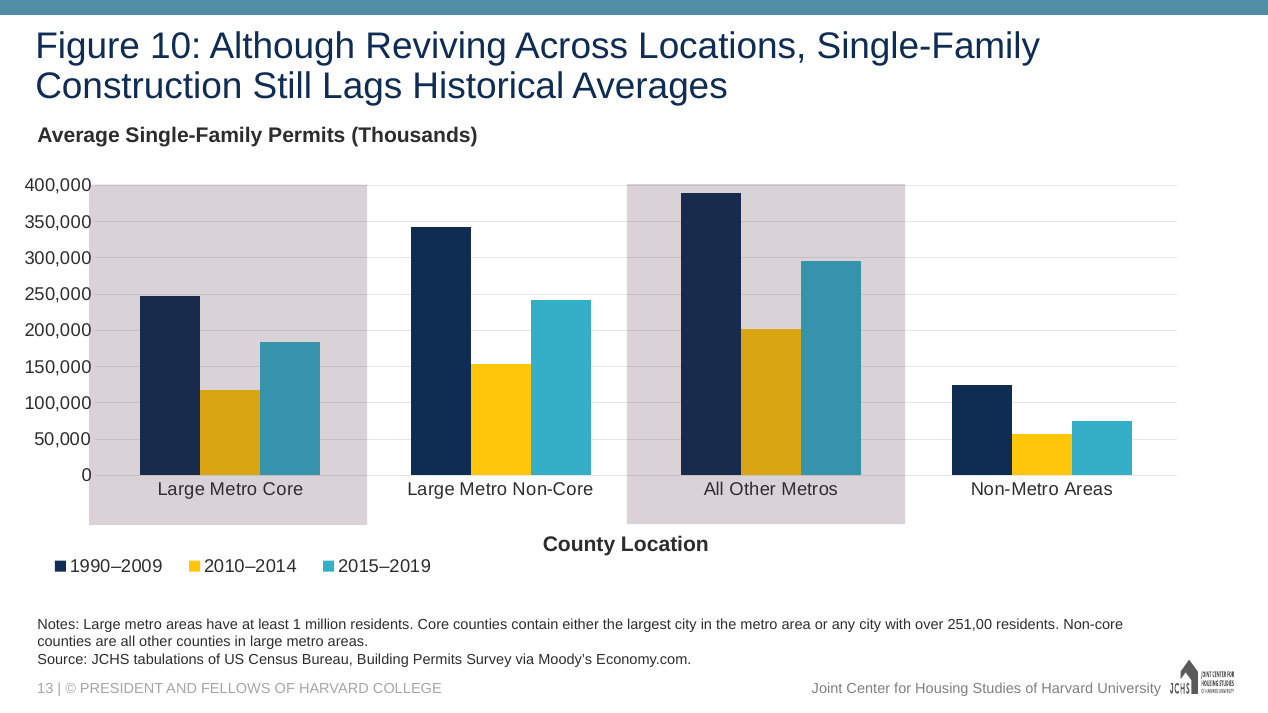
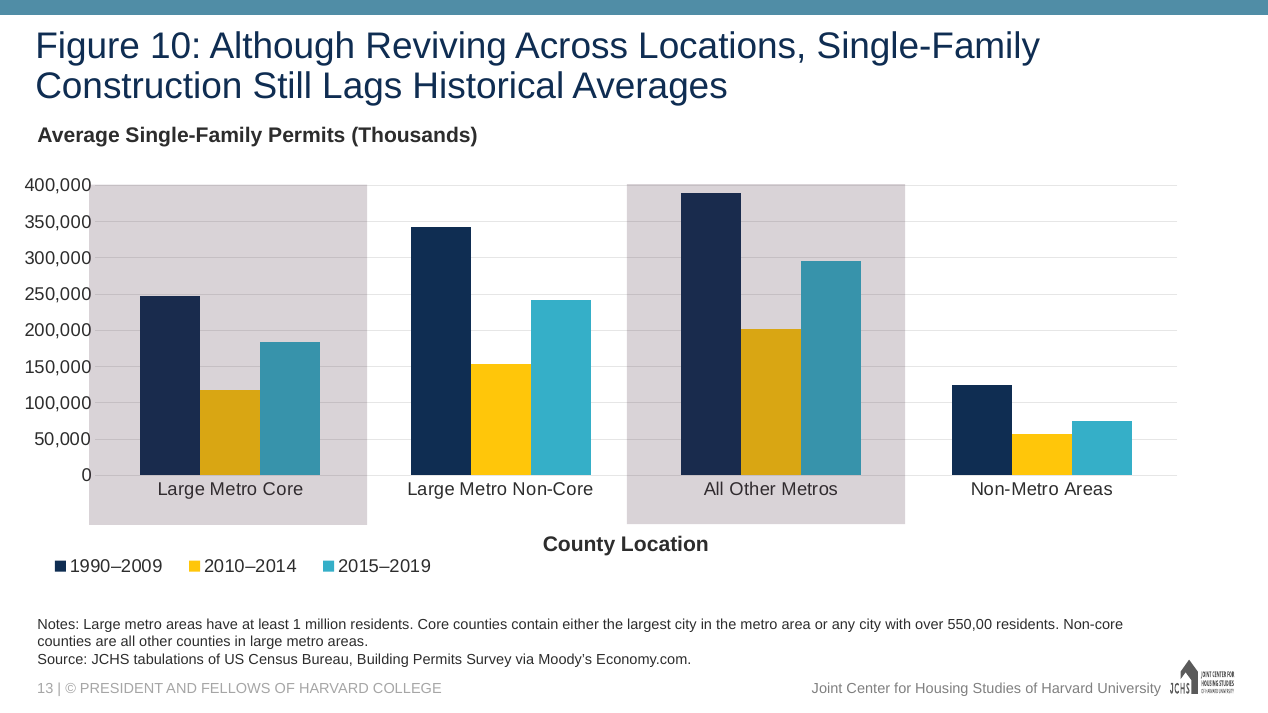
251,00: 251,00 -> 550,00 (970, 625)
